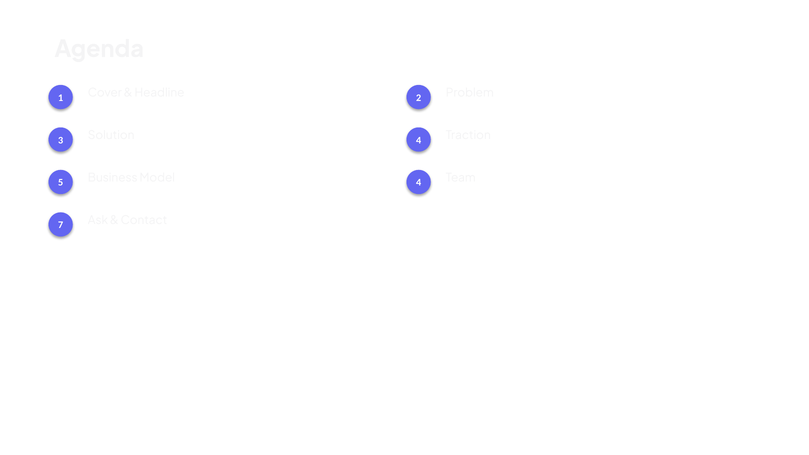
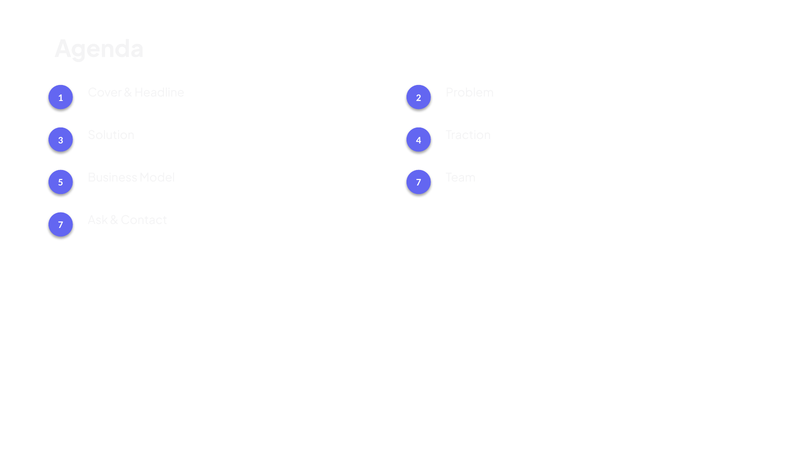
Model 4: 4 -> 7 (419, 183)
